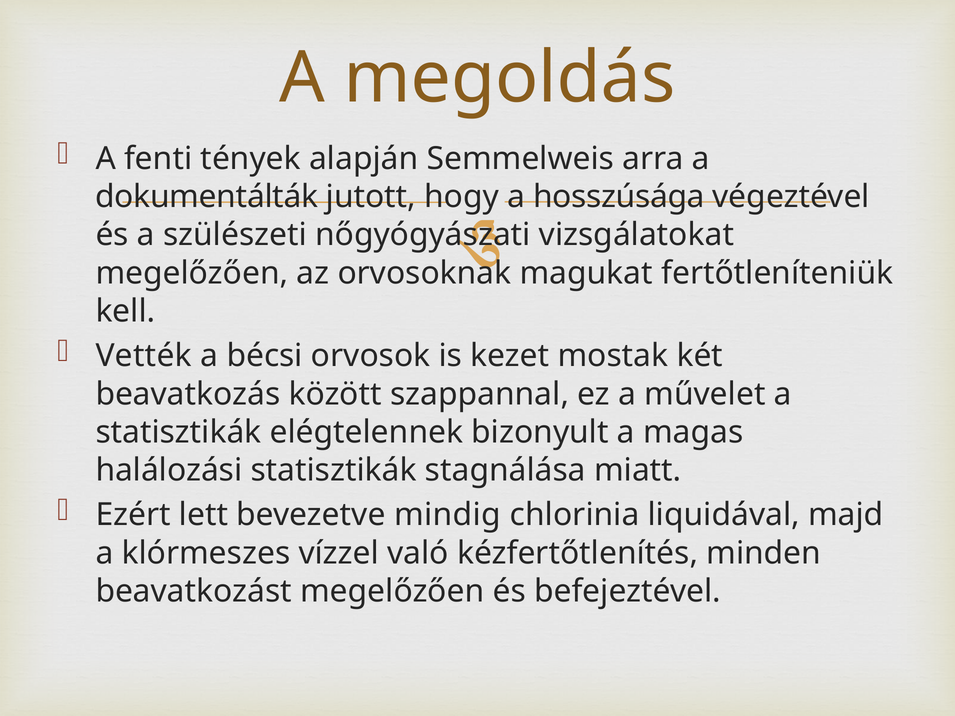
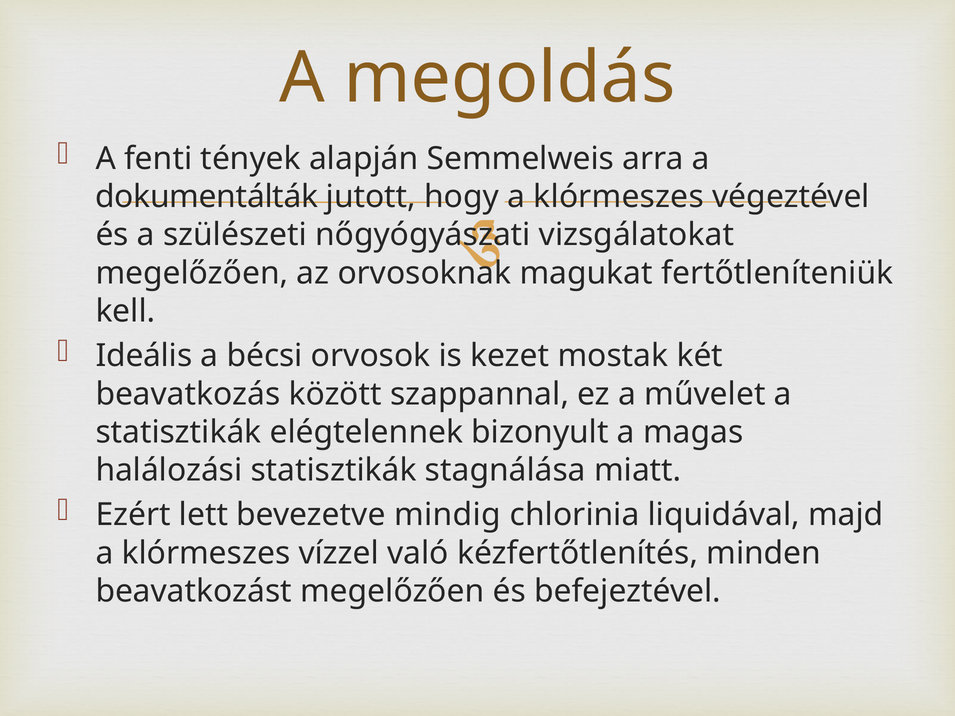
hogy a hosszúsága: hosszúsága -> klórmeszes (619, 197)
Vették: Vették -> Ideális (144, 356)
